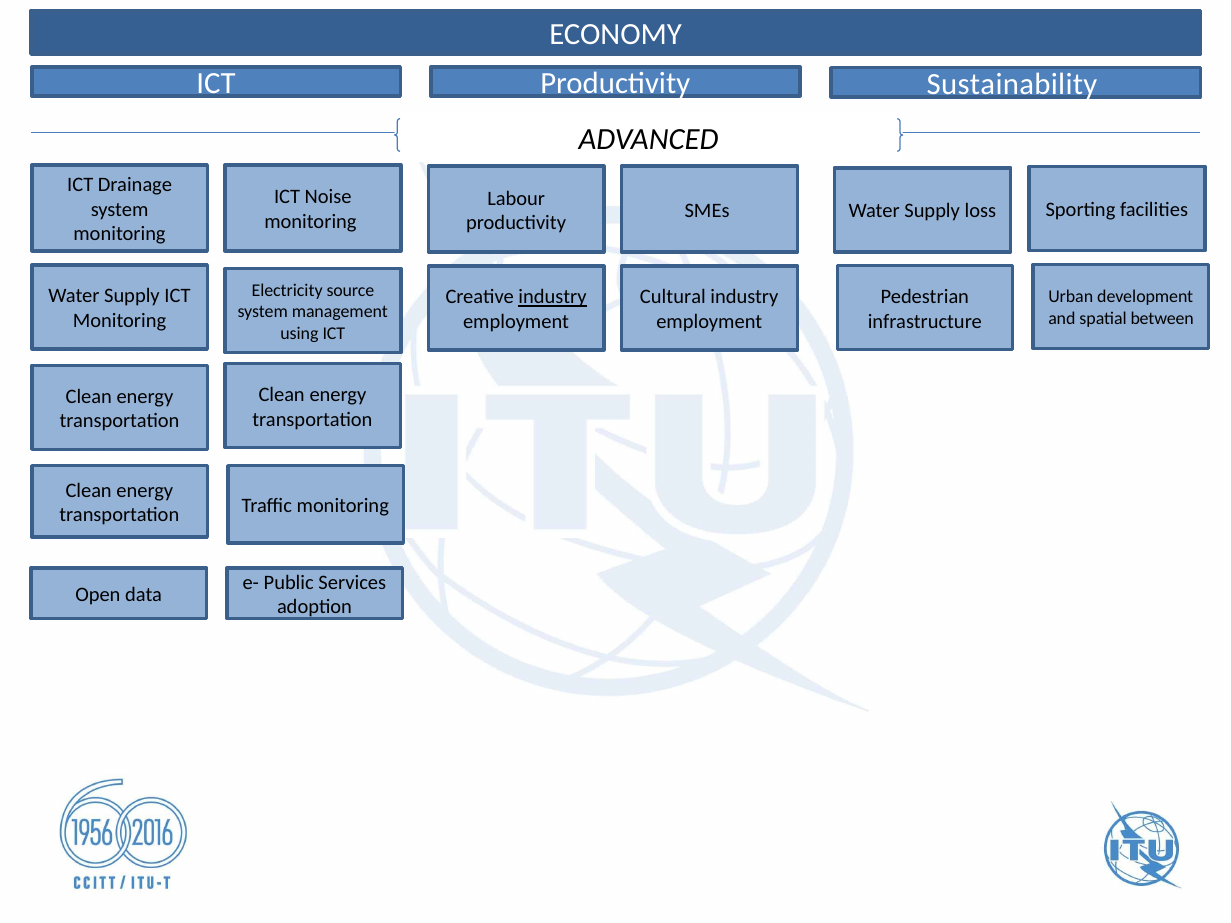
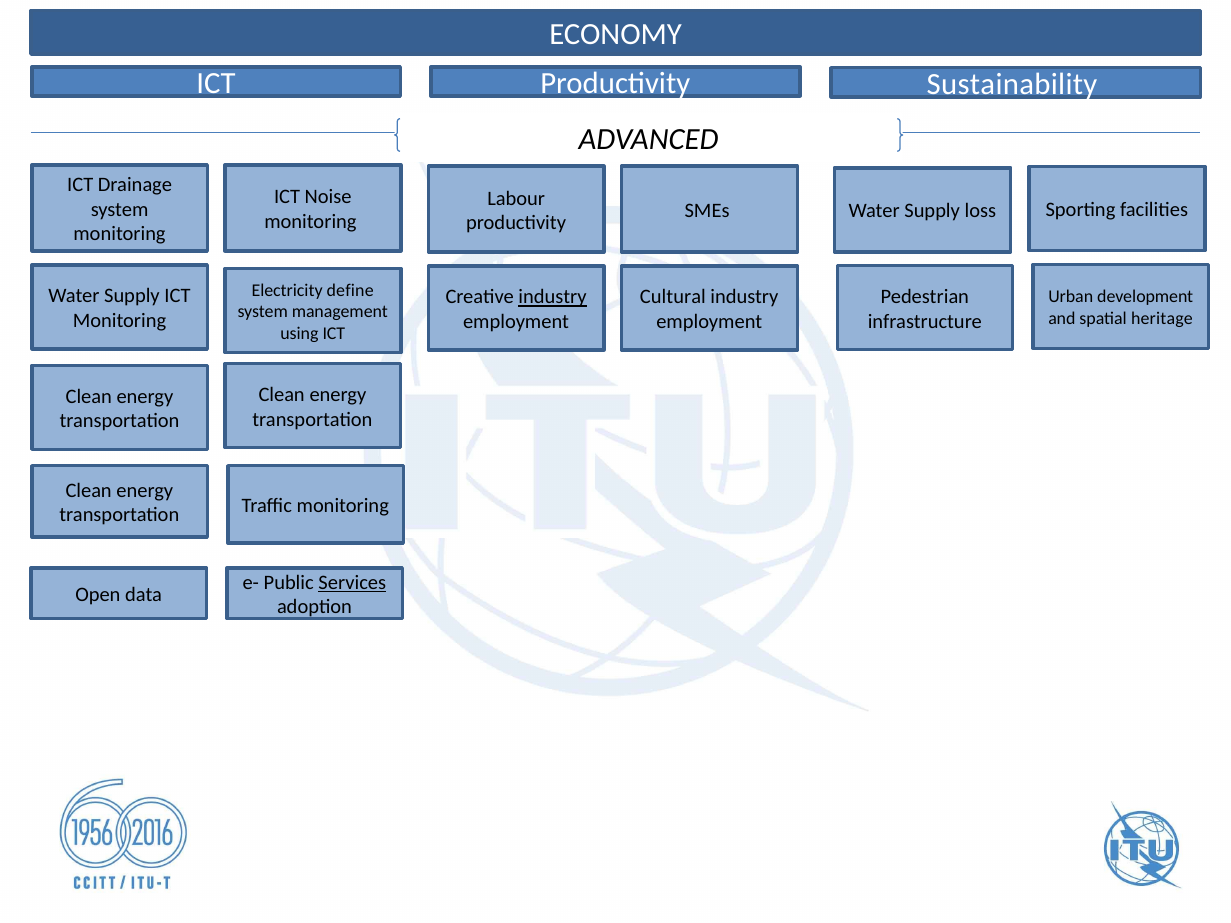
source: source -> define (350, 290)
between: between -> heritage (1162, 319)
Services underline: none -> present (352, 583)
